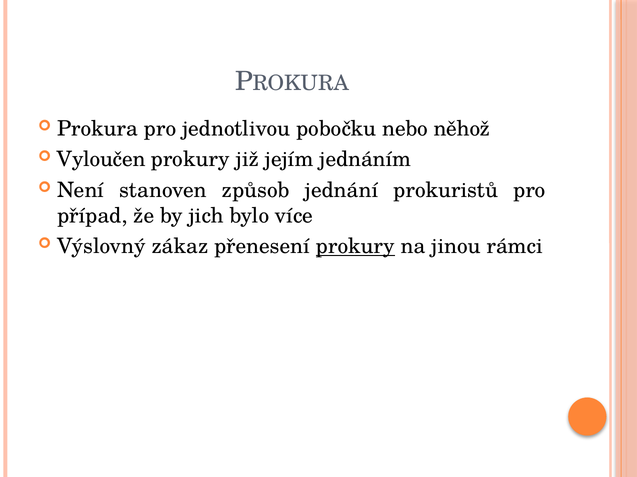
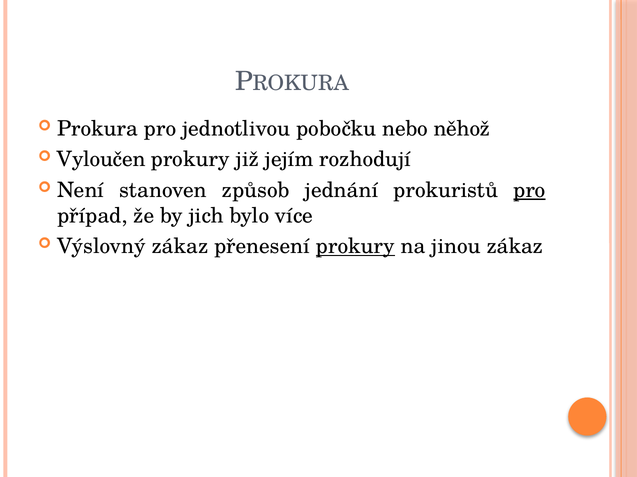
jednáním: jednáním -> rozhodují (365, 160)
pro underline: none -> present (529, 190)
jinou rámci: rámci -> zákaz (515, 247)
